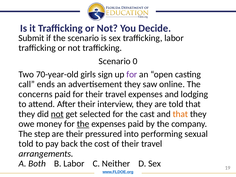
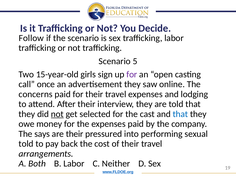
Submit: Submit -> Follow (31, 38)
0: 0 -> 5 (135, 61)
70-year-old: 70-year-old -> 15-year-old (57, 74)
ends: ends -> once (46, 84)
that colour: orange -> blue (180, 114)
the underline: present -> none (83, 124)
step: step -> says (42, 134)
